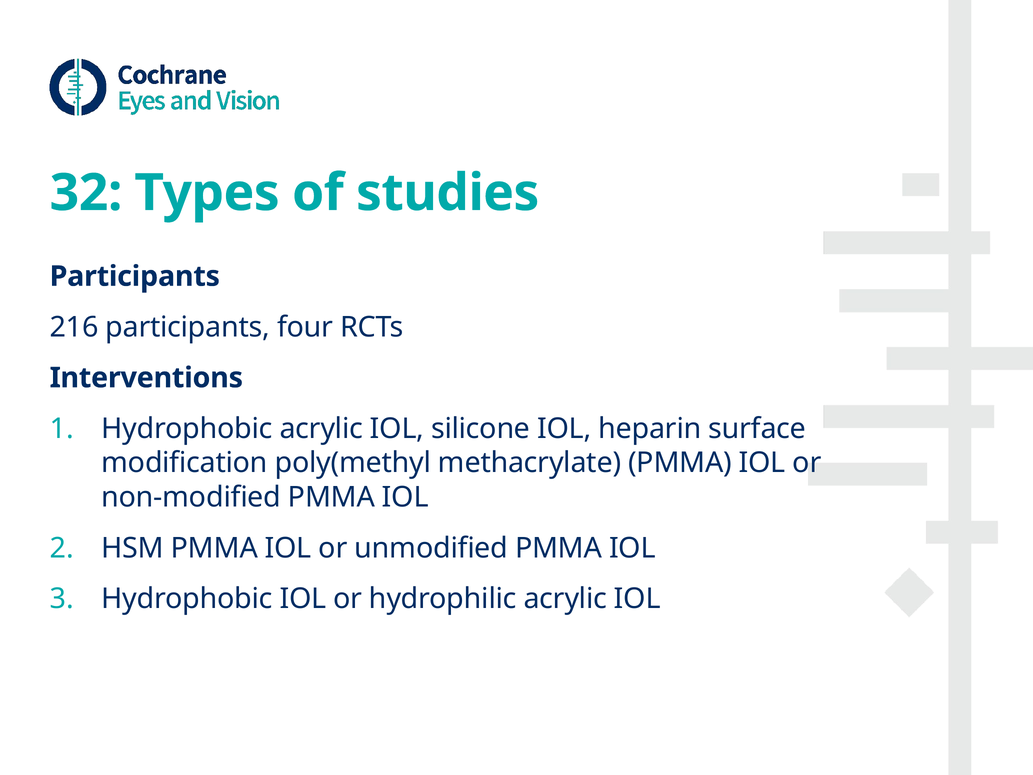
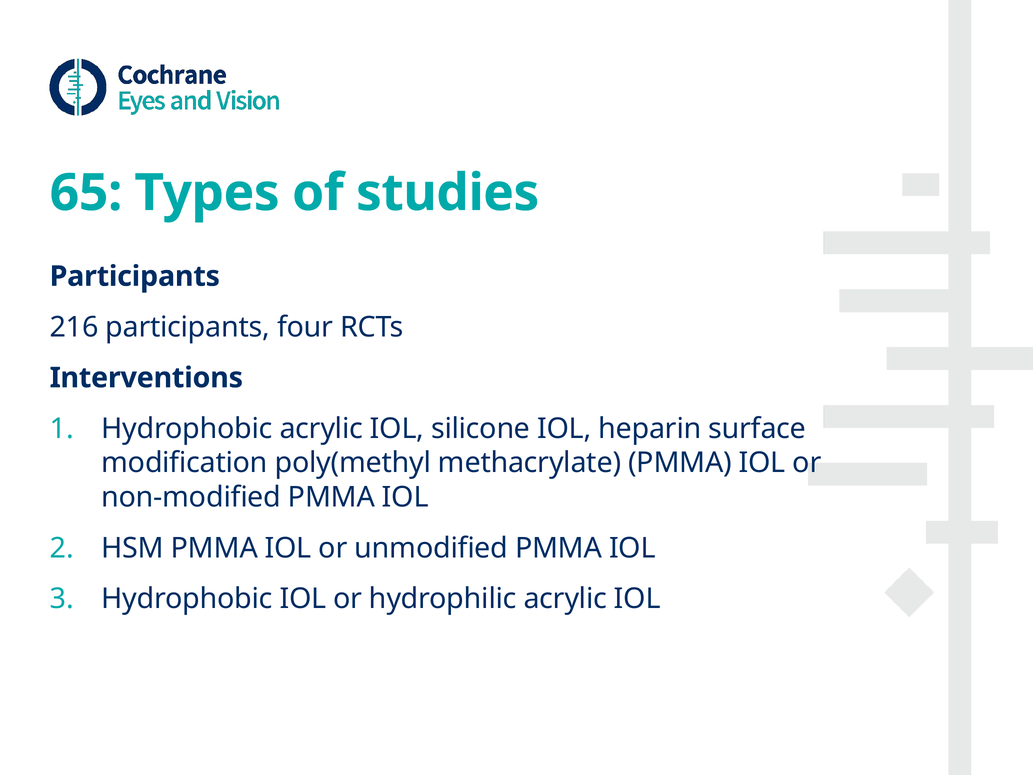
32: 32 -> 65 (86, 193)
